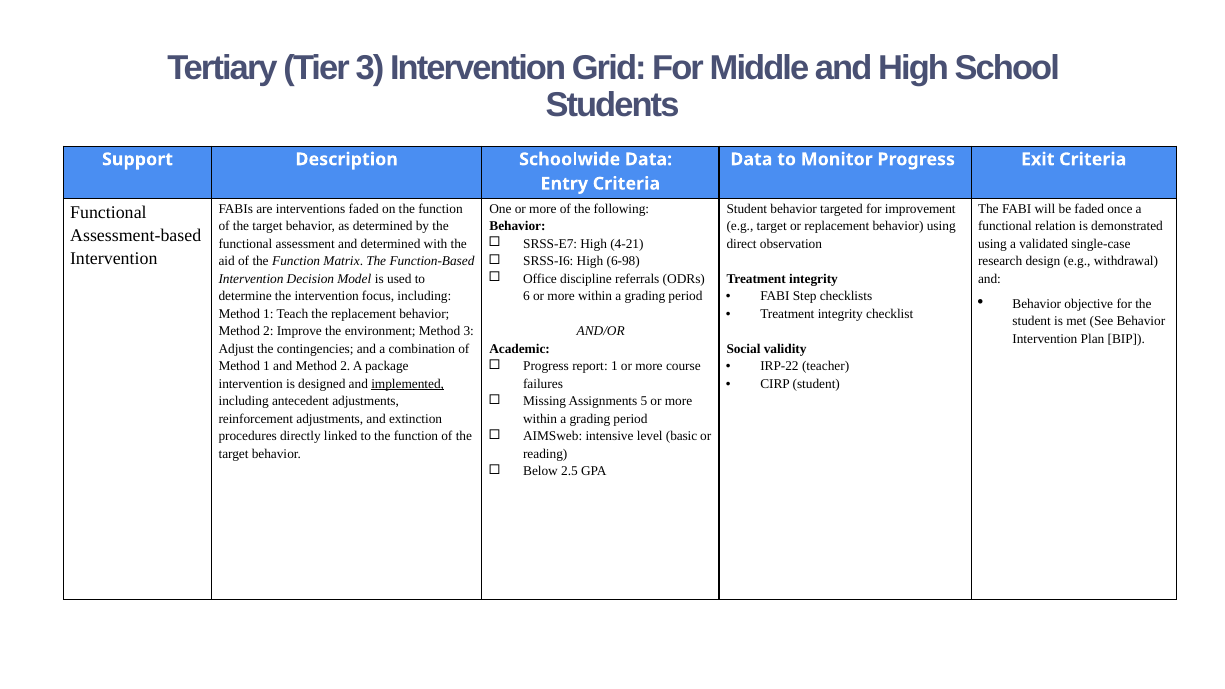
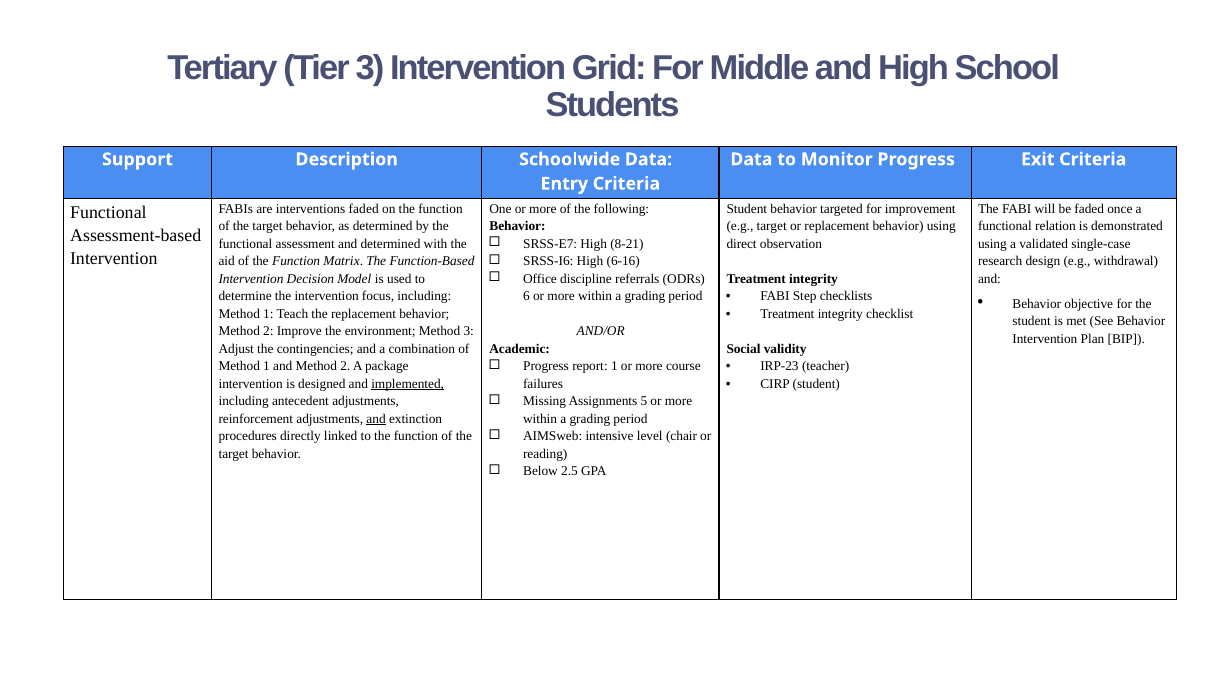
4-21: 4-21 -> 8-21 (627, 244)
6-98: 6-98 -> 6-16 (623, 261)
IRP-22: IRP-22 -> IRP-23 (779, 366)
and underline: none -> present (376, 419)
basic: basic -> chair (682, 436)
